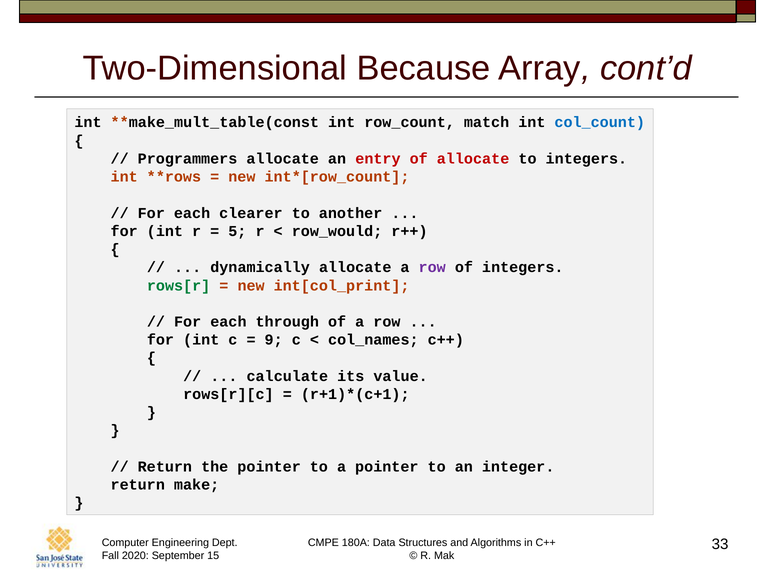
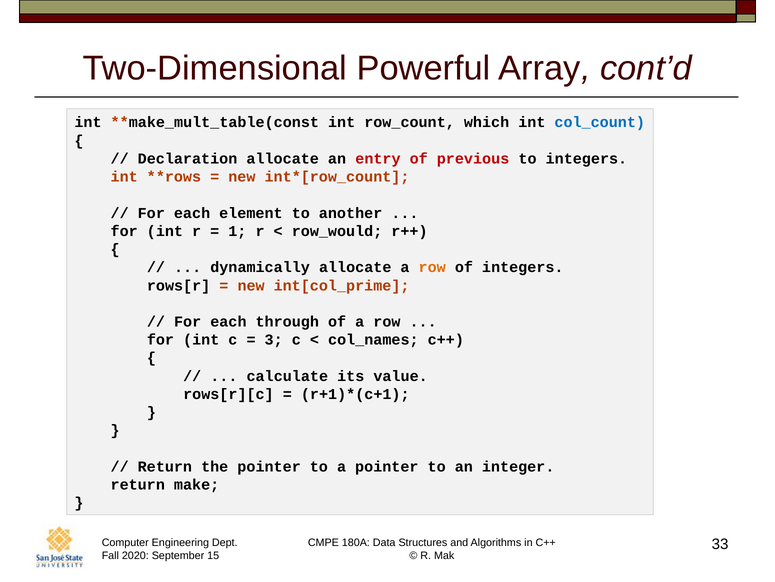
Because: Because -> Powerful (424, 68)
match: match -> which (487, 122)
Programmers: Programmers -> Declaration (188, 159)
of allocate: allocate -> previous (473, 159)
clearer: clearer -> element (251, 213)
5: 5 -> 1 (237, 231)
row colour: purple -> orange (432, 267)
rows[r colour: green -> black (179, 285)
int[col_print: int[col_print -> int[col_prime (342, 285)
9: 9 -> 3 (274, 339)
